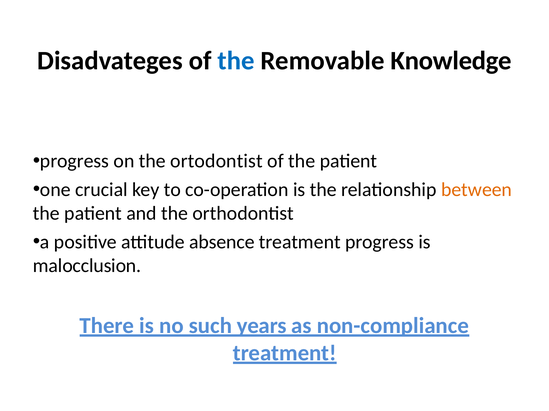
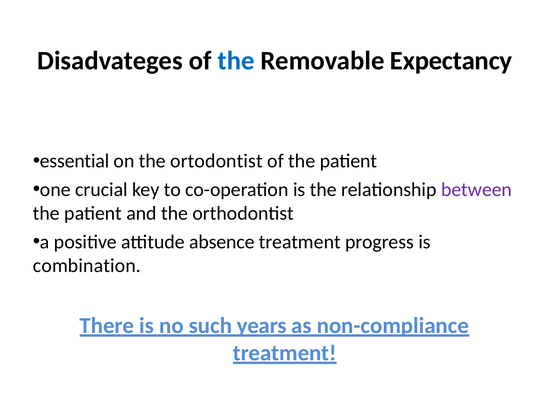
Knowledge: Knowledge -> Expectancy (451, 61)
progress: progress -> essential (75, 161)
between colour: orange -> purple (477, 190)
malocclusion: malocclusion -> combination (87, 266)
